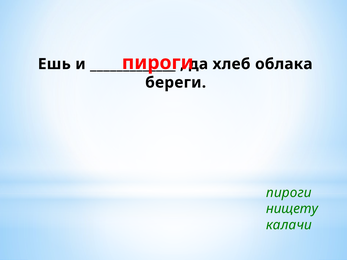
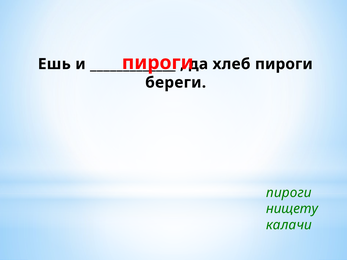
хлеб облака: облака -> пироги (284, 64)
